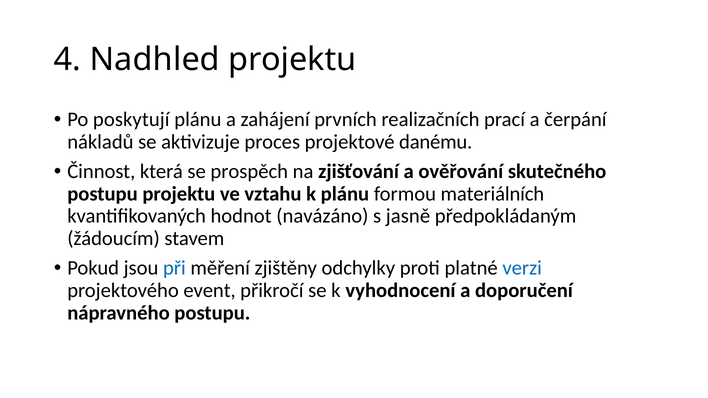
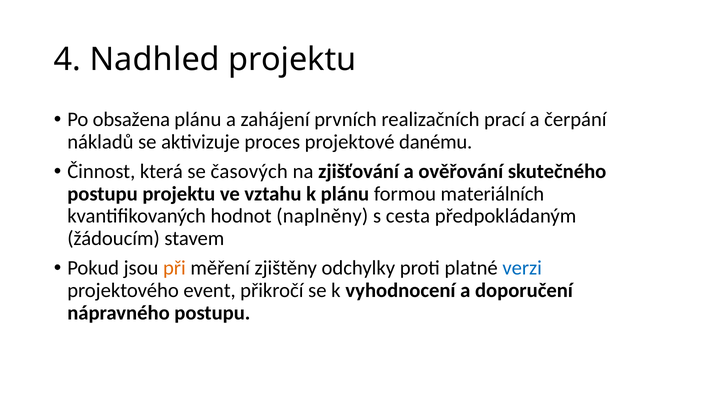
poskytují: poskytují -> obsažena (131, 120)
prospěch: prospěch -> časových (249, 172)
navázáno: navázáno -> naplněny (322, 216)
jasně: jasně -> cesta (408, 216)
při colour: blue -> orange (174, 268)
